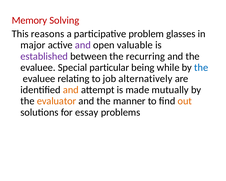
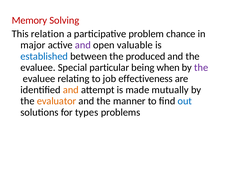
reasons: reasons -> relation (48, 34)
glasses: glasses -> chance (181, 34)
established colour: purple -> blue (44, 56)
recurring: recurring -> produced (146, 56)
while: while -> when (168, 67)
the colour: blue -> purple (201, 67)
alternatively: alternatively -> effectiveness (146, 79)
out colour: orange -> blue (185, 101)
essay: essay -> types (87, 112)
